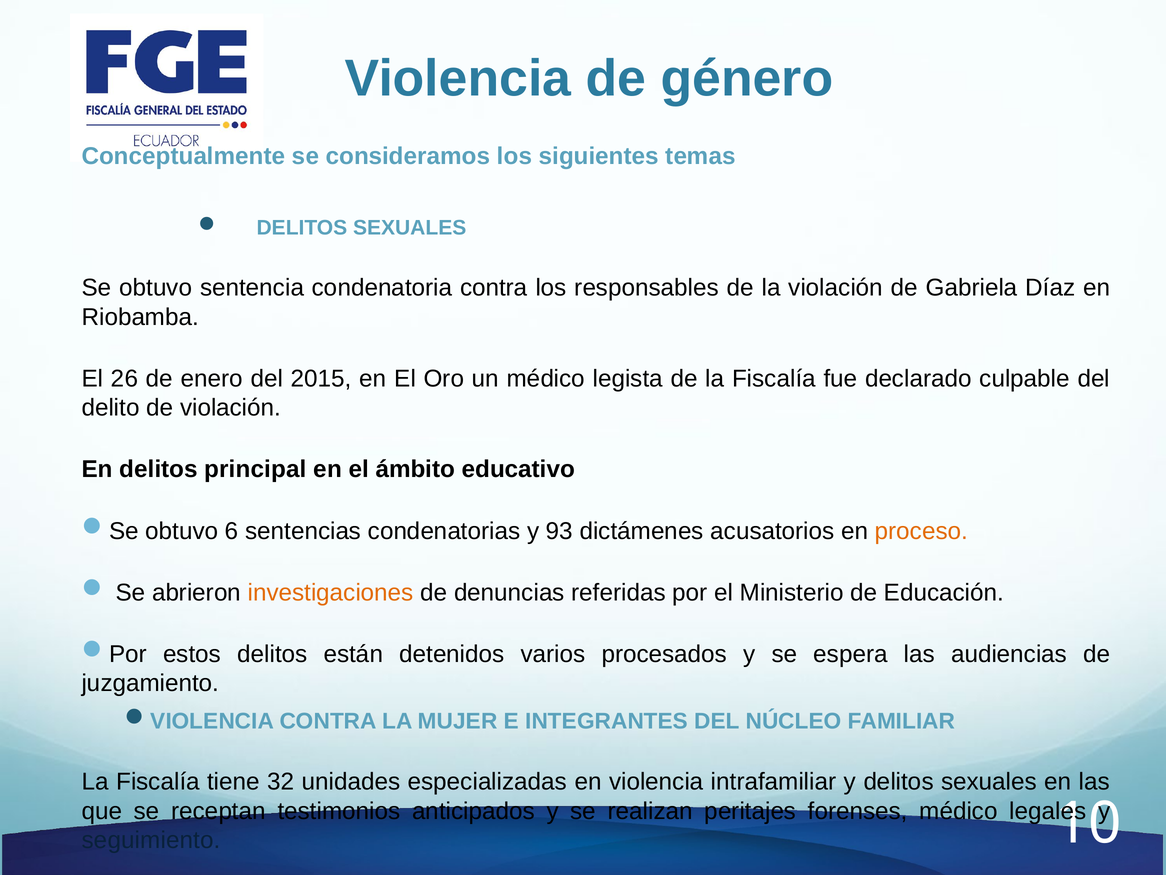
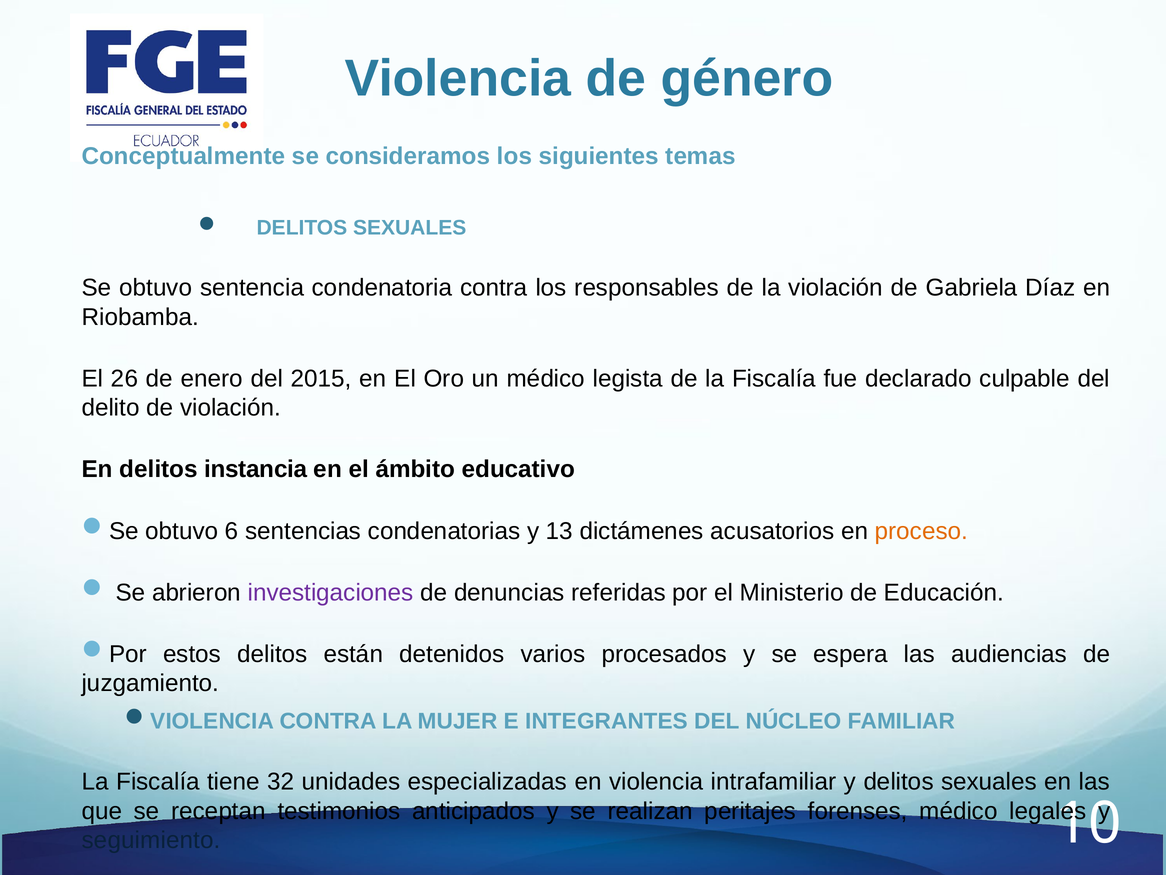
principal: principal -> instancia (256, 469)
93: 93 -> 13 (559, 531)
investigaciones colour: orange -> purple (331, 592)
